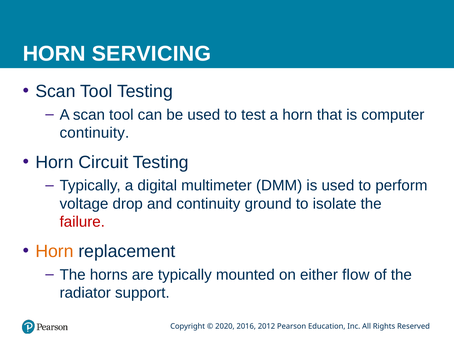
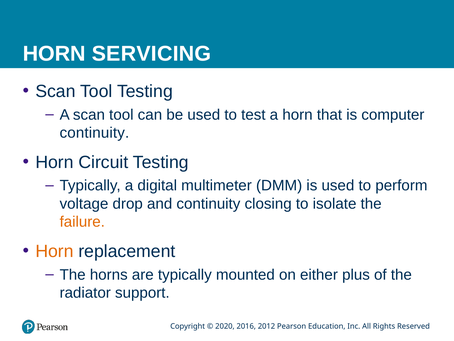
ground: ground -> closing (268, 204)
failure colour: red -> orange (82, 222)
flow: flow -> plus (356, 274)
